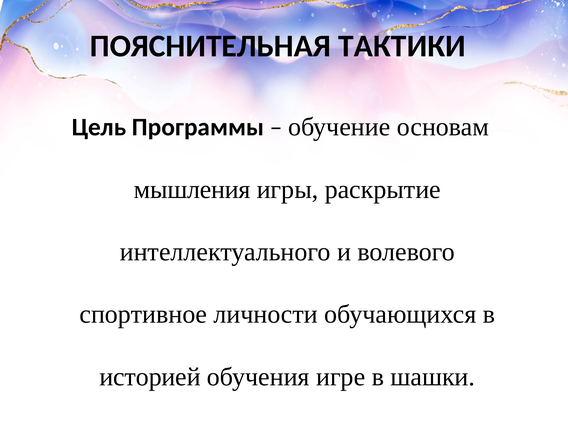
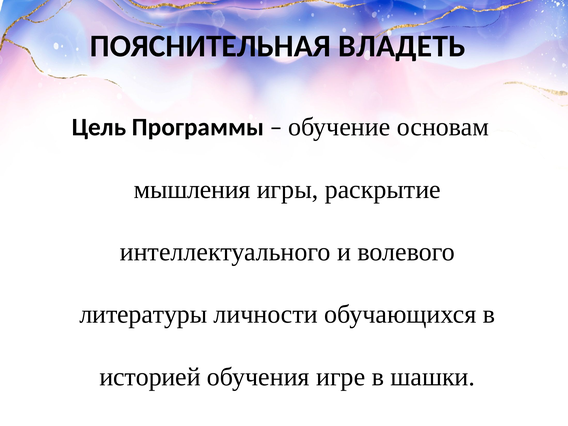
ТАКТИКИ: ТАКТИКИ -> ВЛАДЕТЬ (402, 46)
спортивное: спортивное -> литературы (143, 314)
